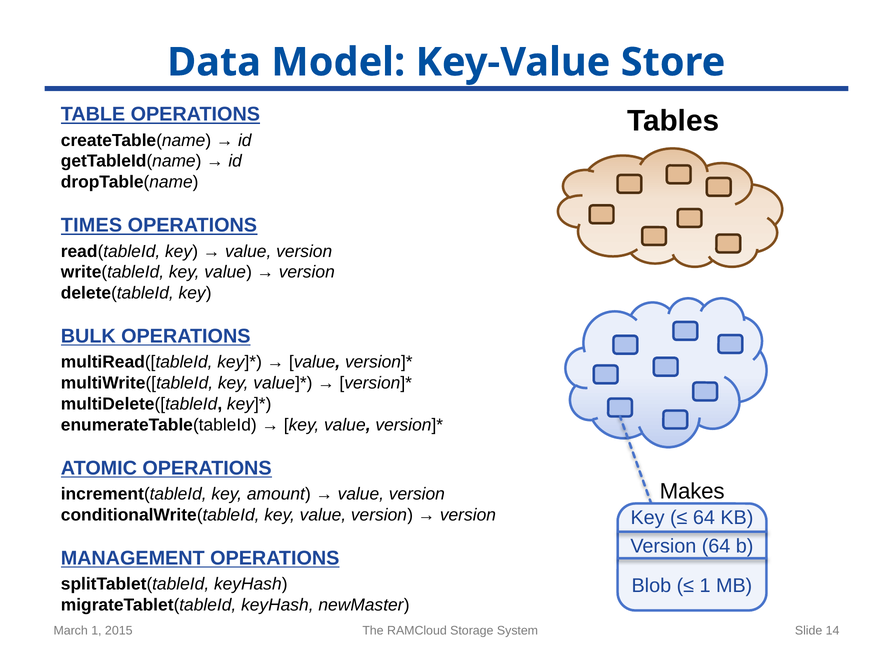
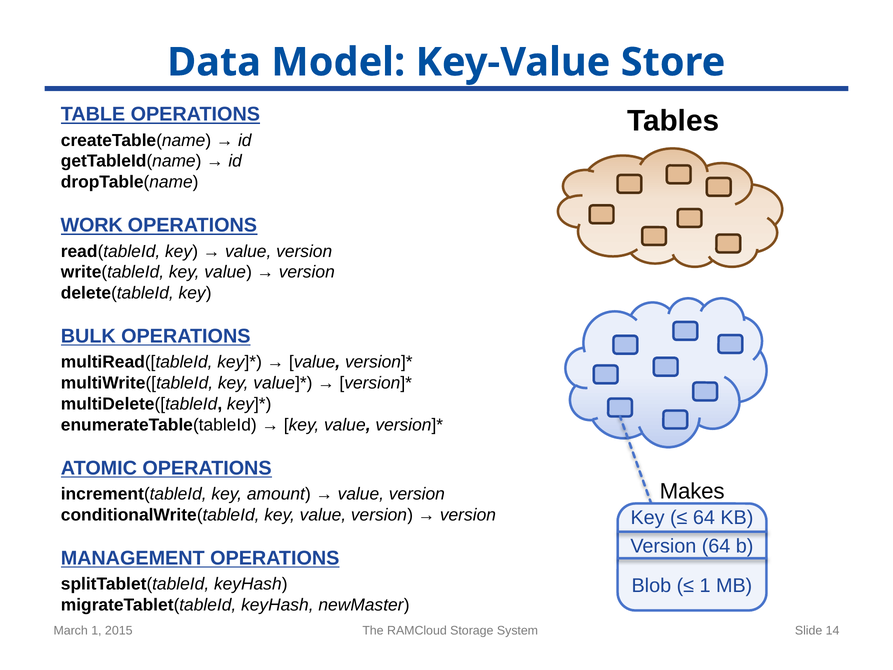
TIMES: TIMES -> WORK (92, 225)
